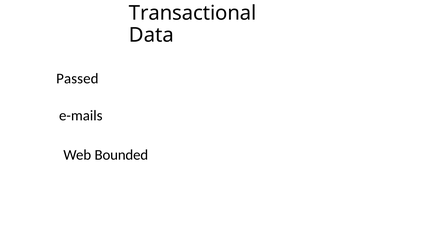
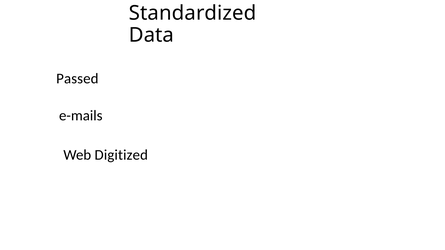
Transactional: Transactional -> Standardized (193, 13)
Bounded: Bounded -> Digitized (121, 155)
